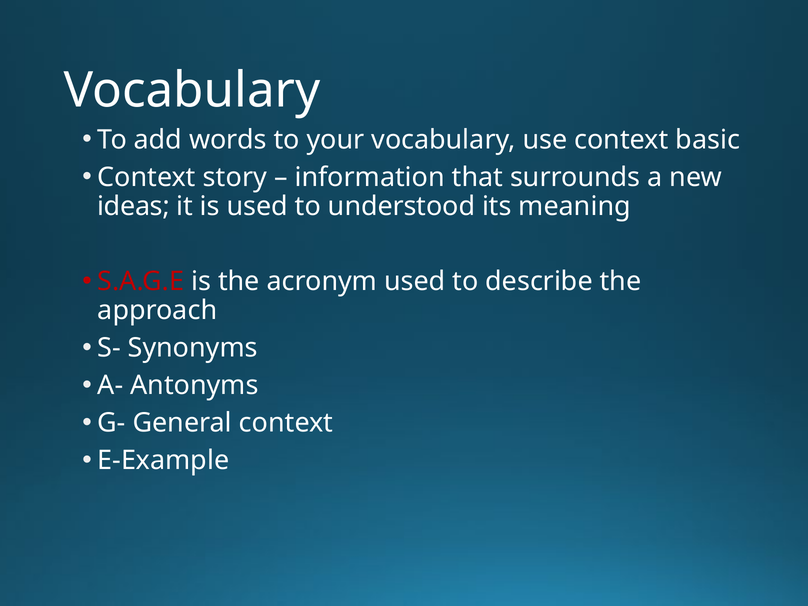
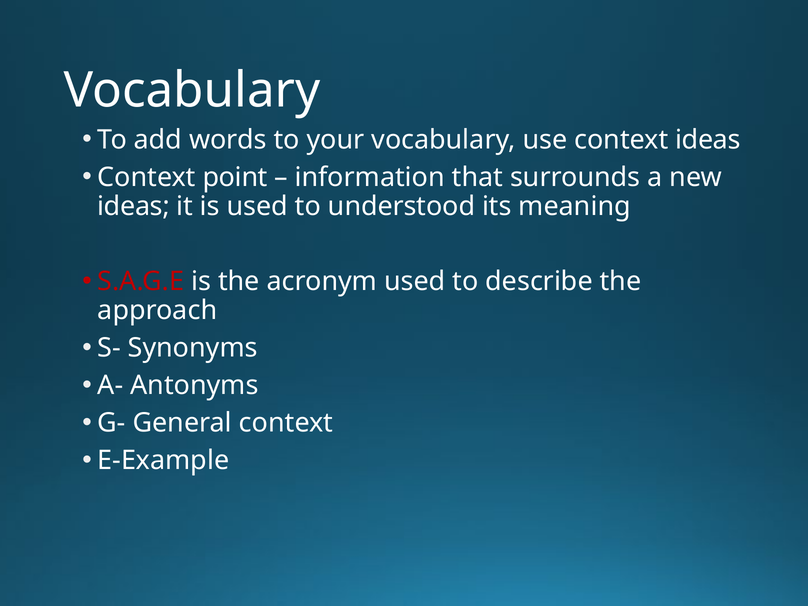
context basic: basic -> ideas (708, 140)
story: story -> point (235, 177)
